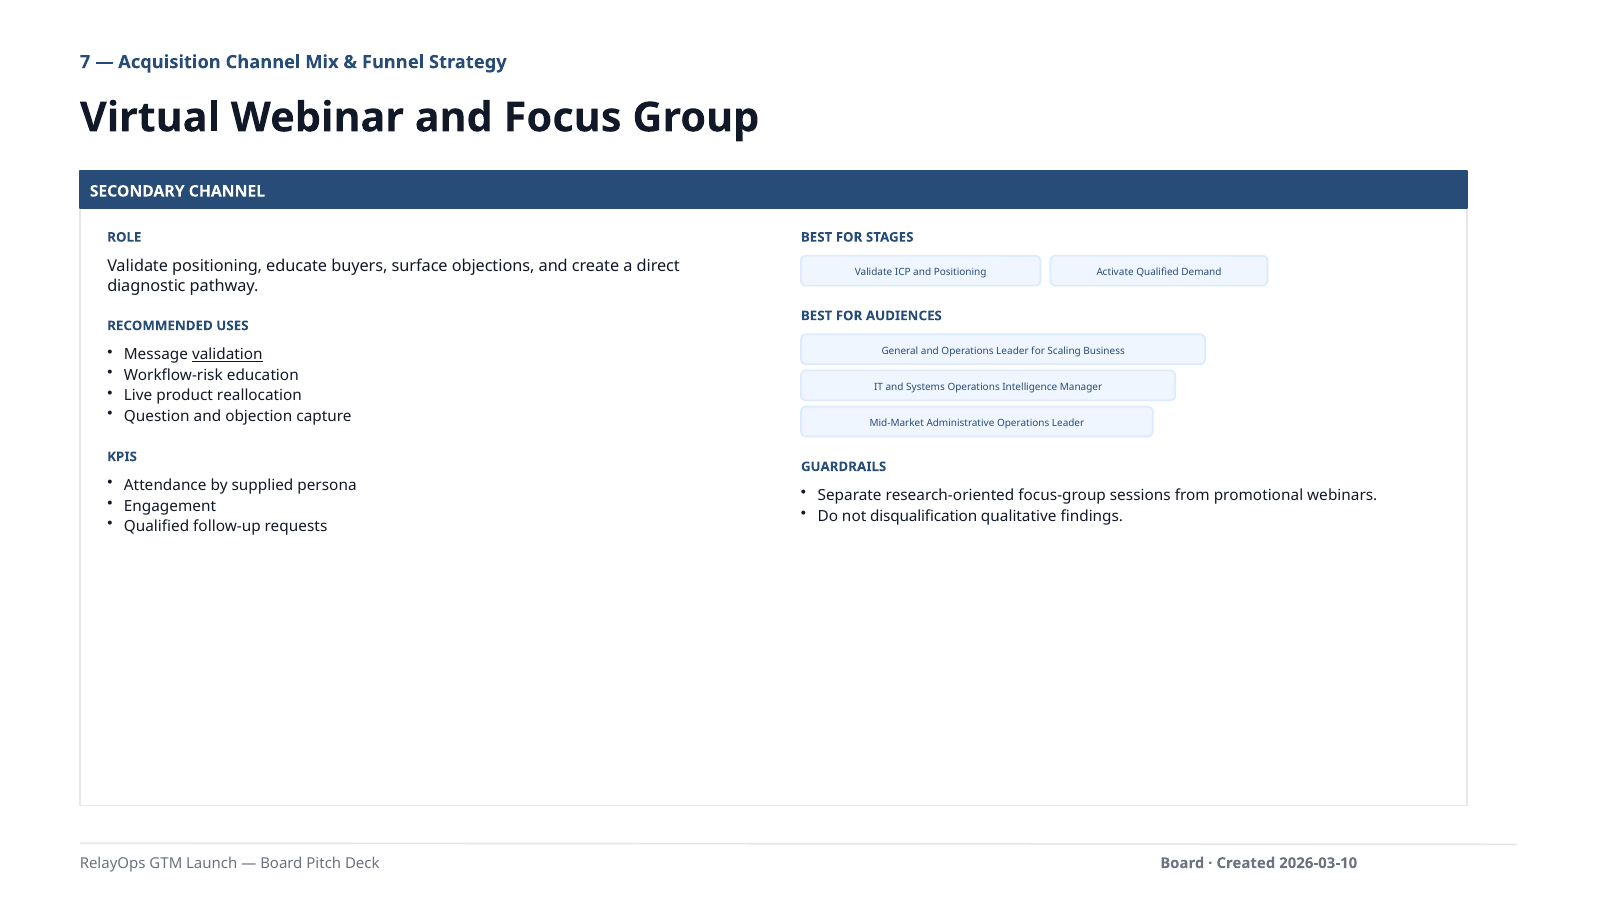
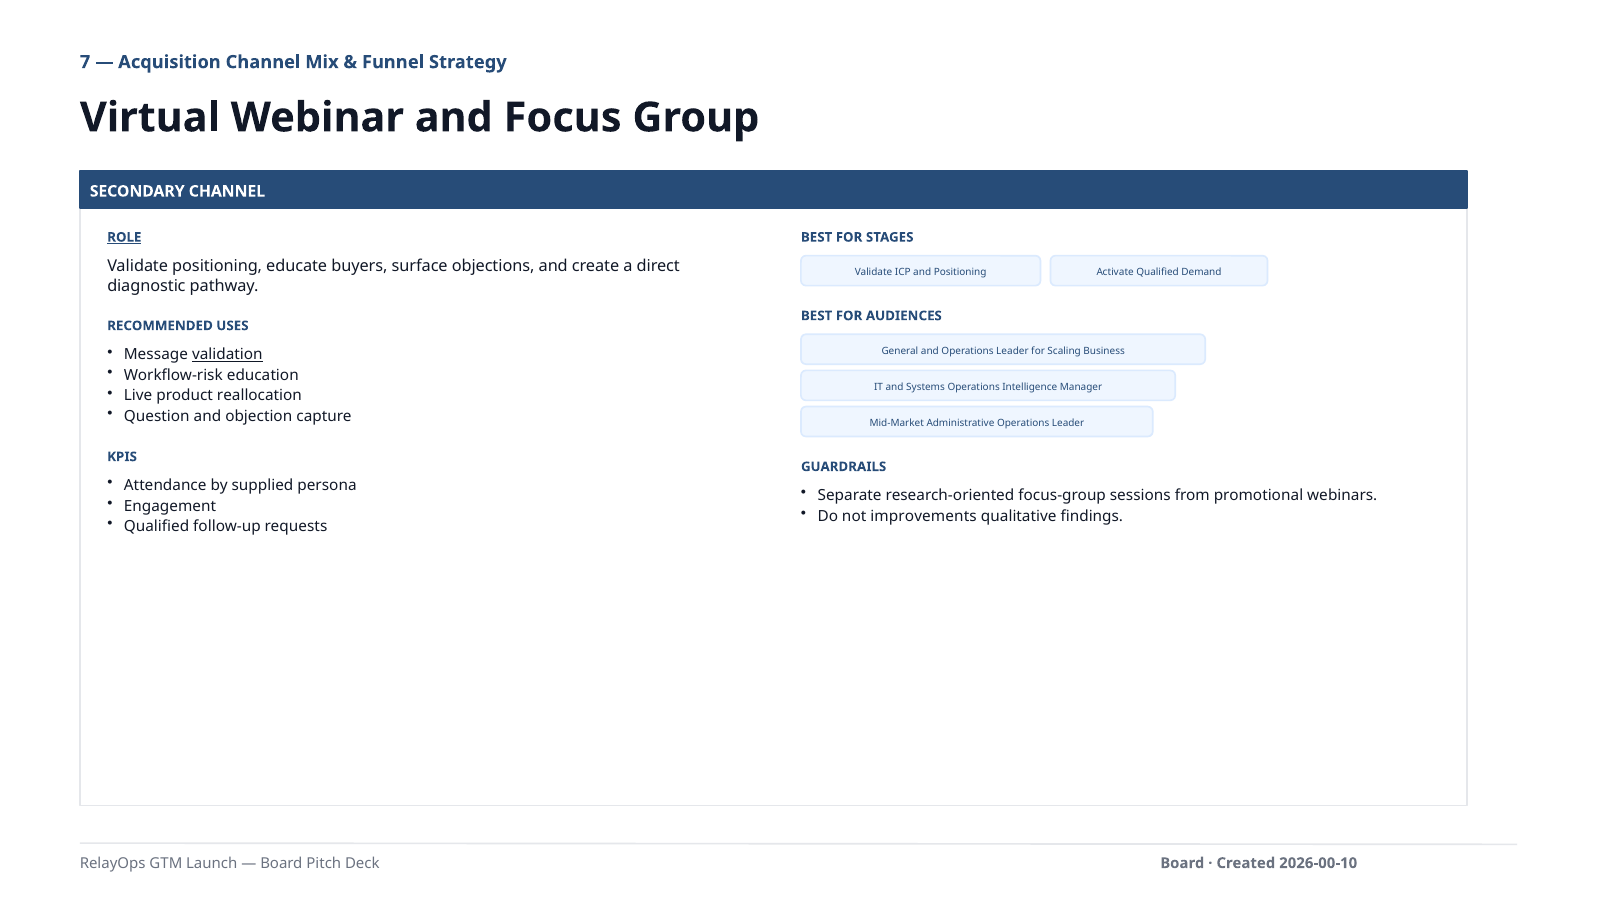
ROLE underline: none -> present (124, 237)
disqualification: disqualification -> improvements (924, 516)
2026-03-10: 2026-03-10 -> 2026-00-10 (1318, 863)
